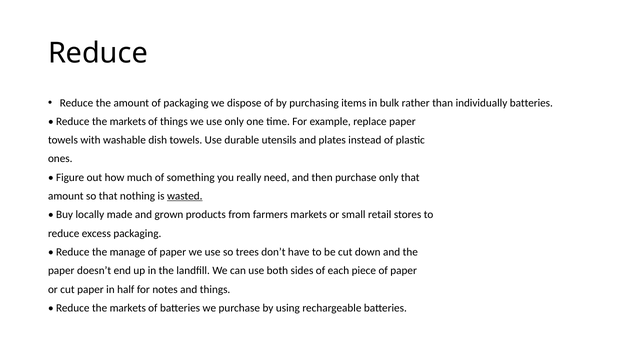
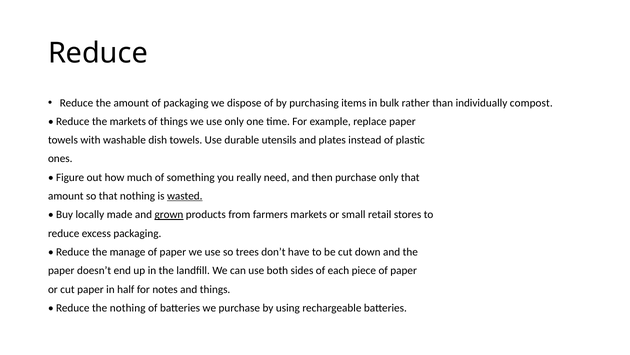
individually batteries: batteries -> compost (531, 103)
grown underline: none -> present (169, 214)
markets: markets -> nothing (128, 307)
